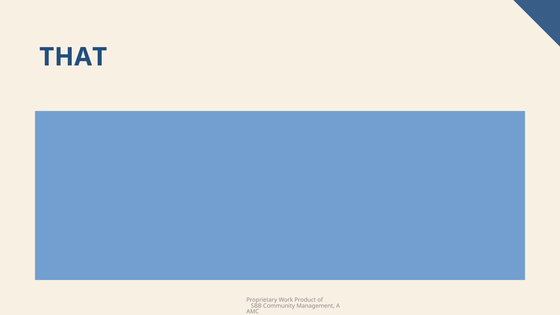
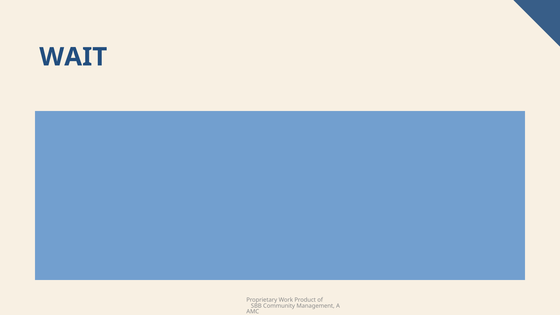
THAT: THAT -> WAIT (73, 57)
